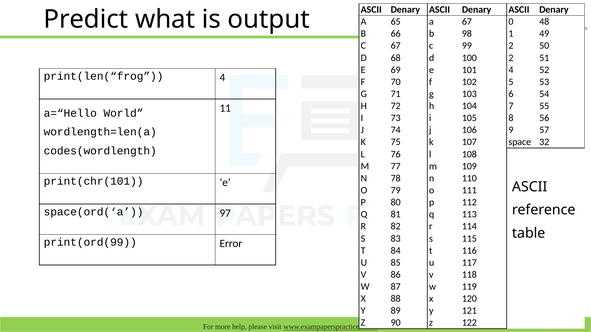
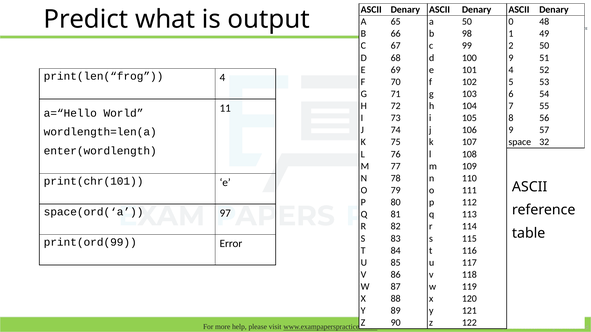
a 67: 67 -> 50 (467, 22)
100 2: 2 -> 9 (511, 58)
codes(wordlength: codes(wordlength -> enter(wordlength (100, 151)
